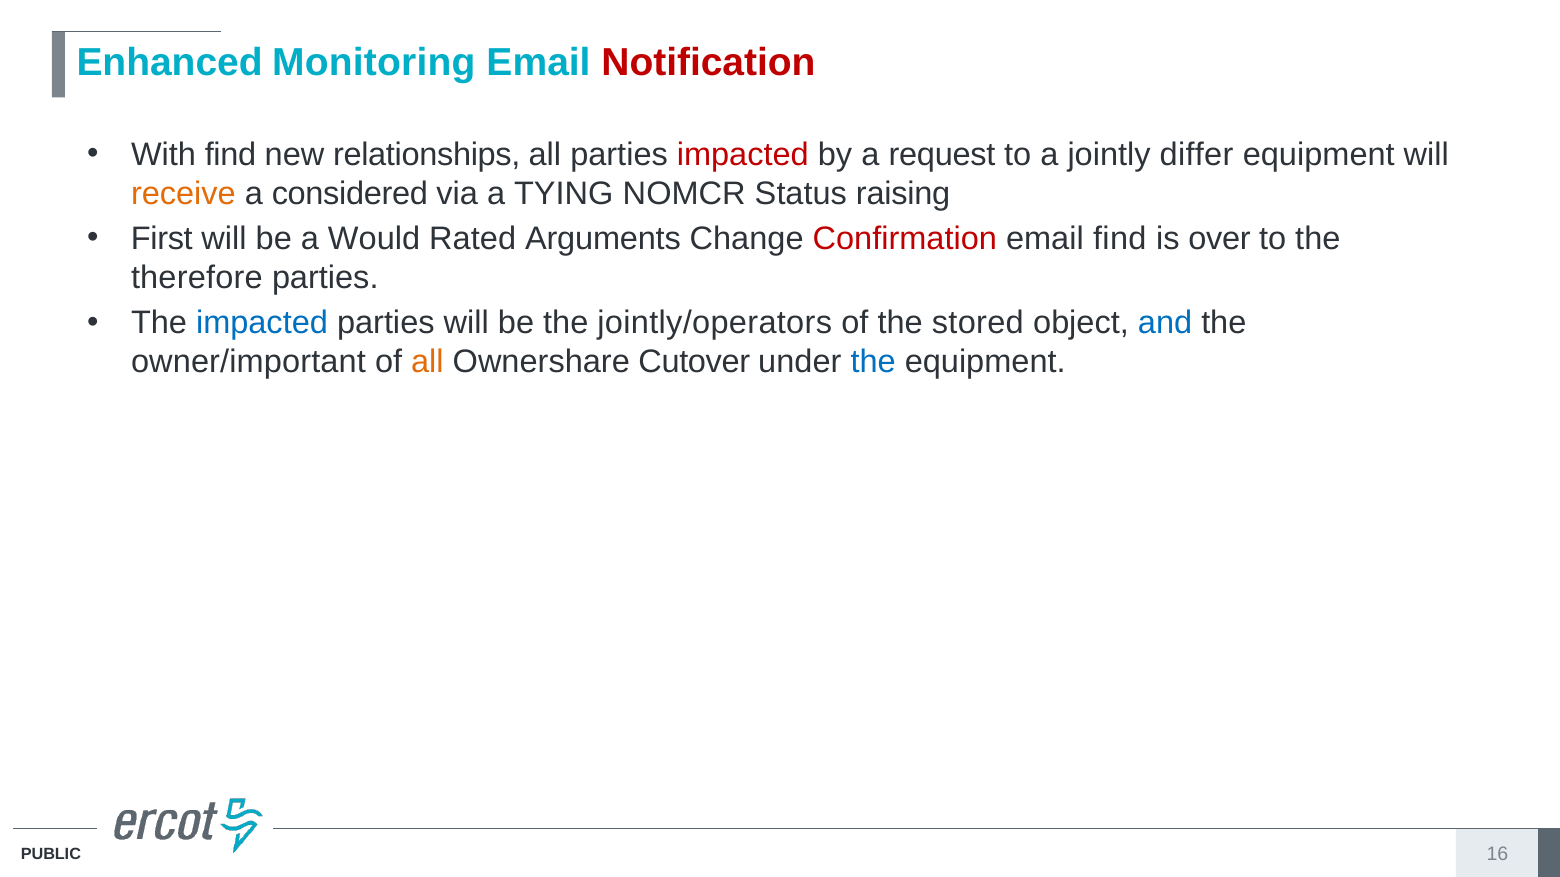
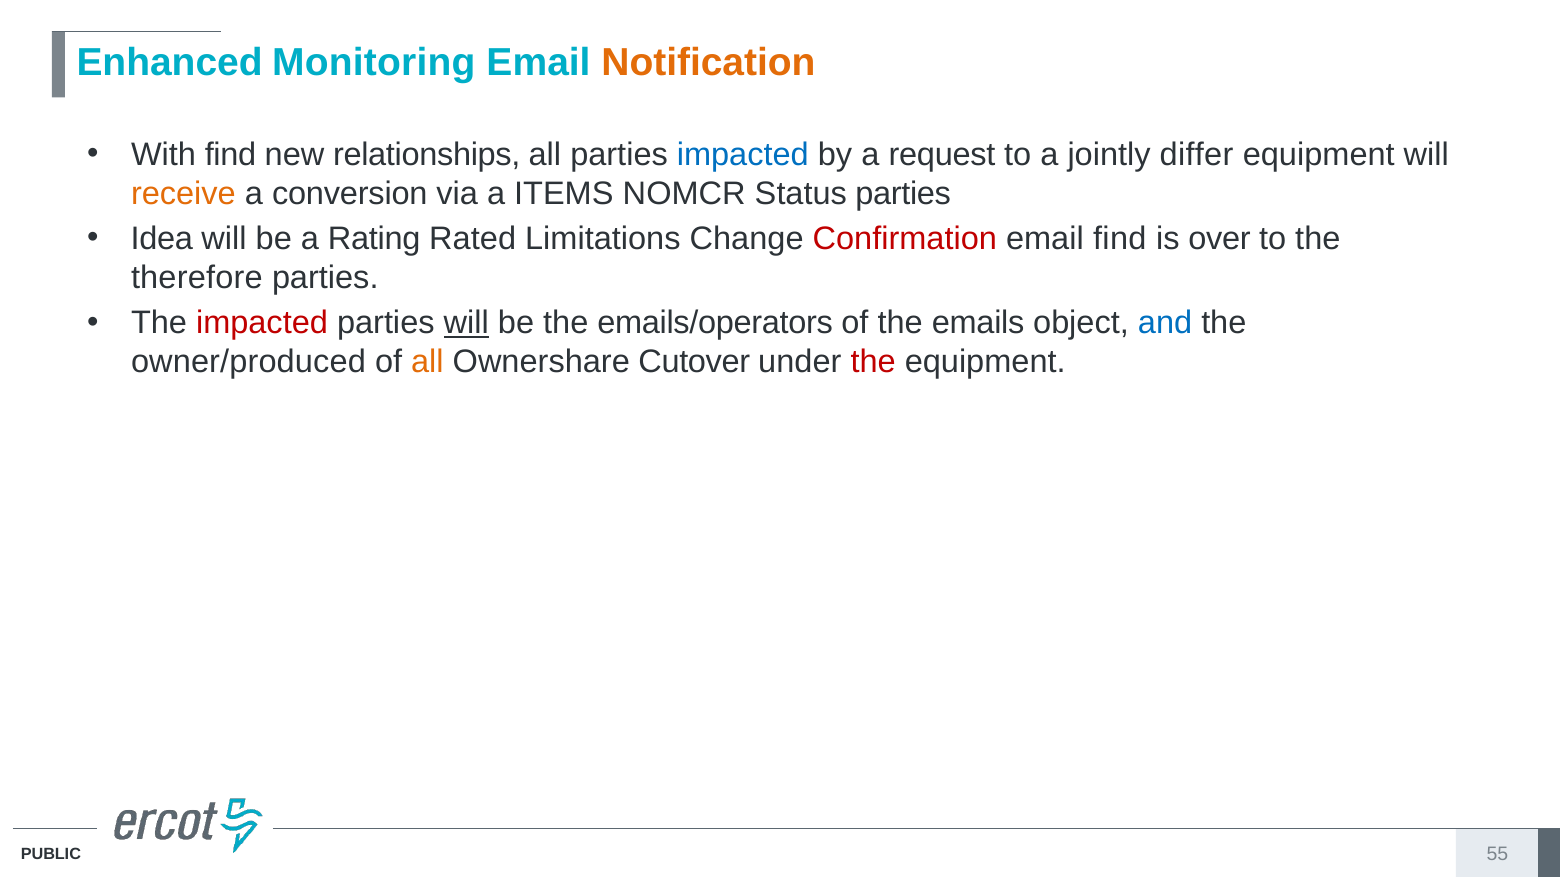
Notification colour: red -> orange (708, 63)
impacted colour: red -> blue (743, 154)
considered: considered -> conversion (350, 193)
TYING: TYING -> ITEMS (564, 193)
Status raising: raising -> parties (903, 193)
First: First -> Idea (162, 239)
Would: Would -> Rating (374, 239)
Arguments: Arguments -> Limitations (603, 239)
impacted colour: blue -> red (262, 323)
will underline: none -> present (466, 323)
jointly/operators: jointly/operators -> emails/operators (715, 323)
stored: stored -> emails (978, 323)
owner/important: owner/important -> owner/produced (248, 362)
the colour: blue -> red (873, 362)
16: 16 -> 55 (1497, 855)
